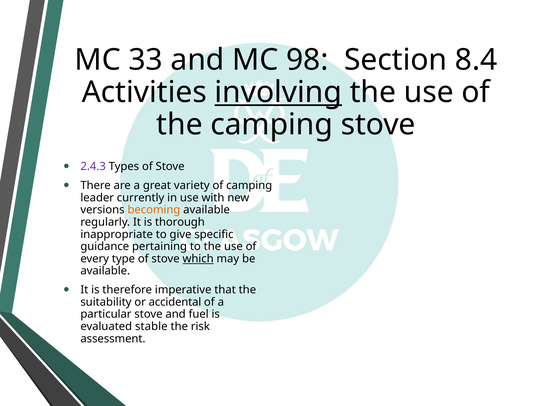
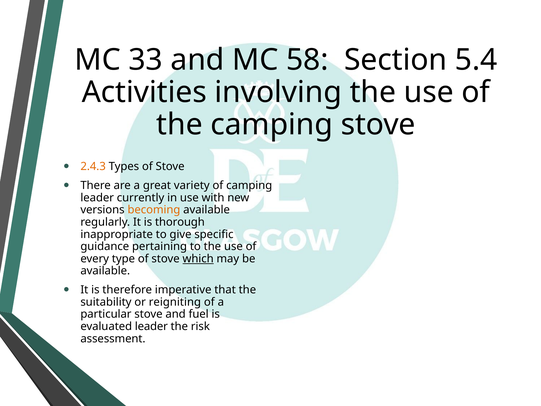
98: 98 -> 58 (307, 60)
8.4: 8.4 -> 5.4 (476, 60)
involving underline: present -> none (278, 92)
2.4.3 colour: purple -> orange (93, 166)
accidental: accidental -> reigniting (175, 302)
evaluated stable: stable -> leader (151, 326)
